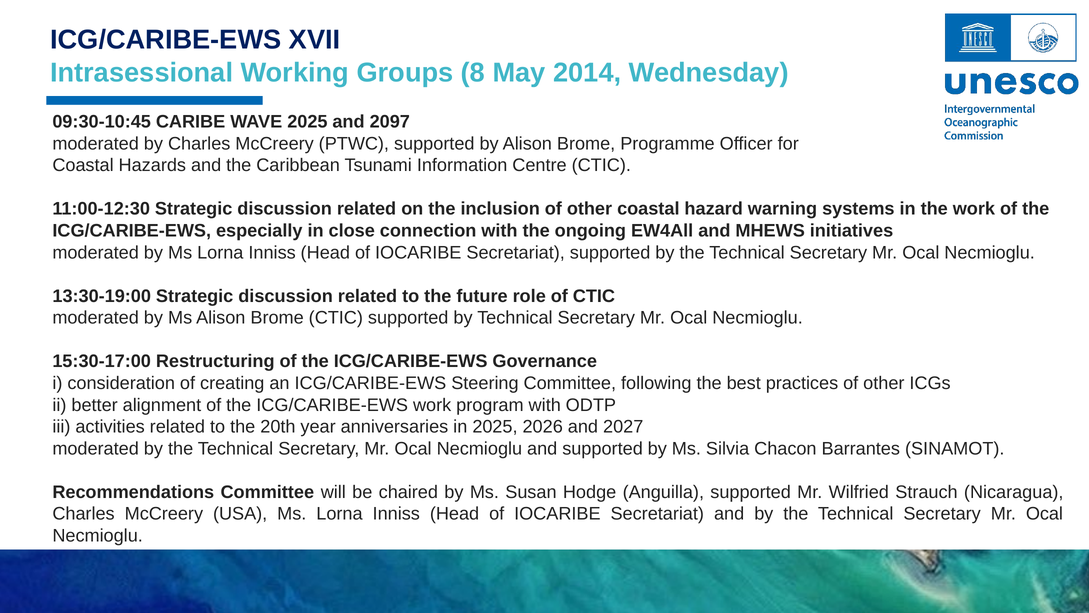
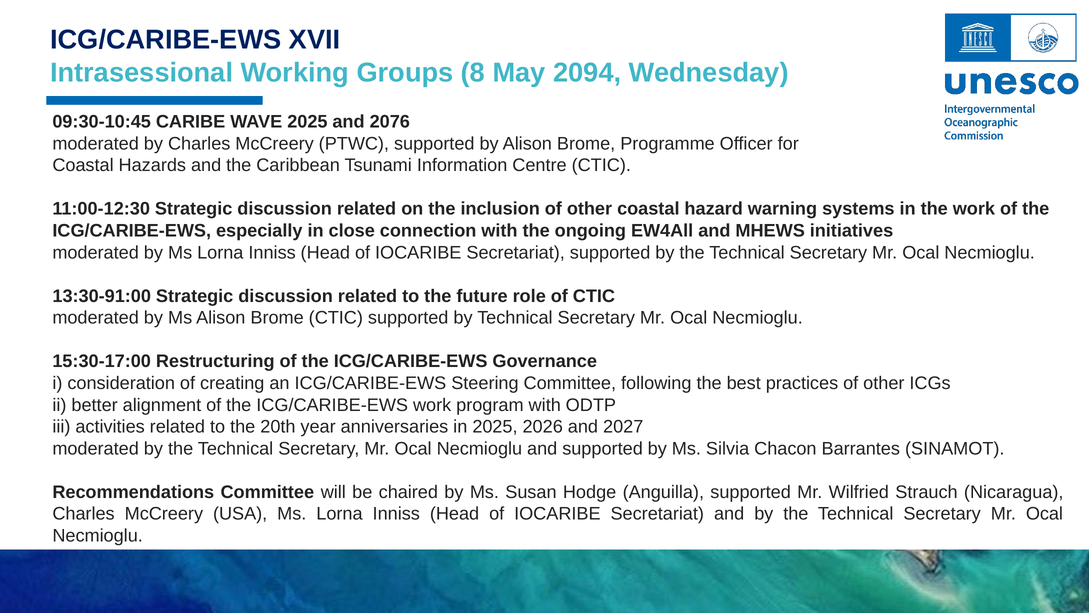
2014: 2014 -> 2094 (587, 72)
2097: 2097 -> 2076 (390, 122)
13:30-19:00: 13:30-19:00 -> 13:30-91:00 (102, 296)
